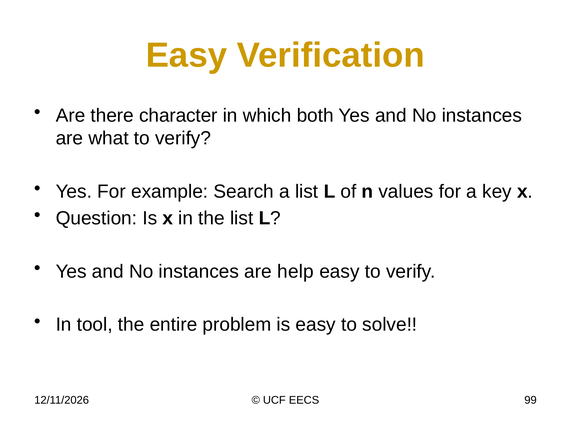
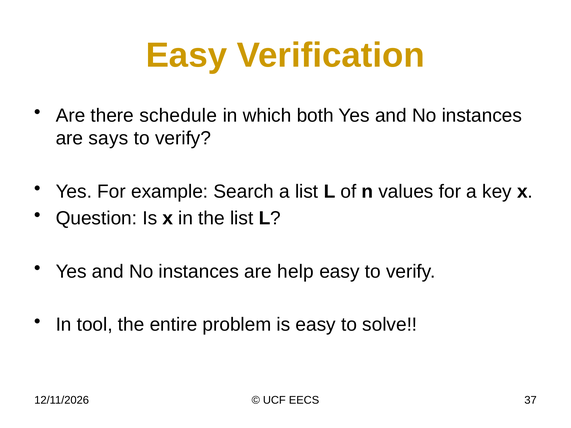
character: character -> schedule (178, 116)
what: what -> says (108, 138)
99: 99 -> 37 (531, 400)
